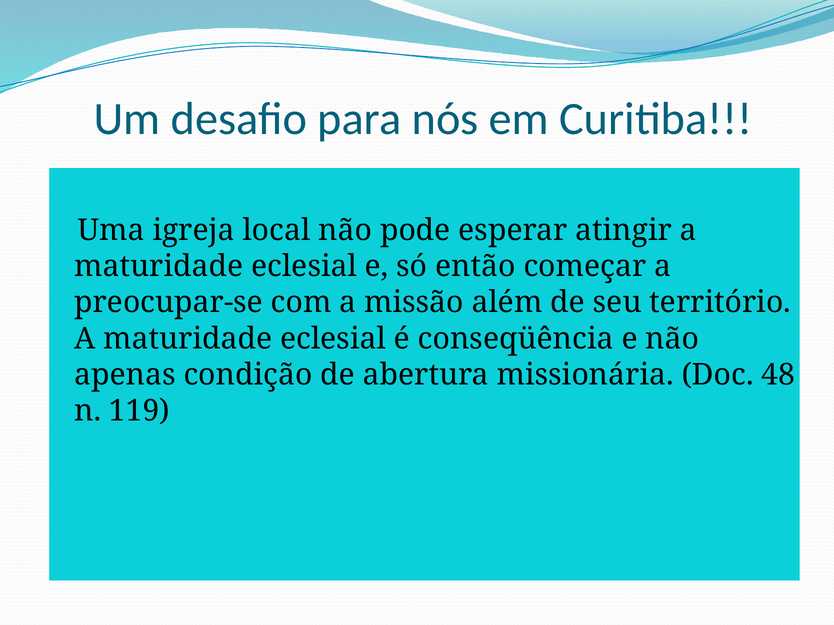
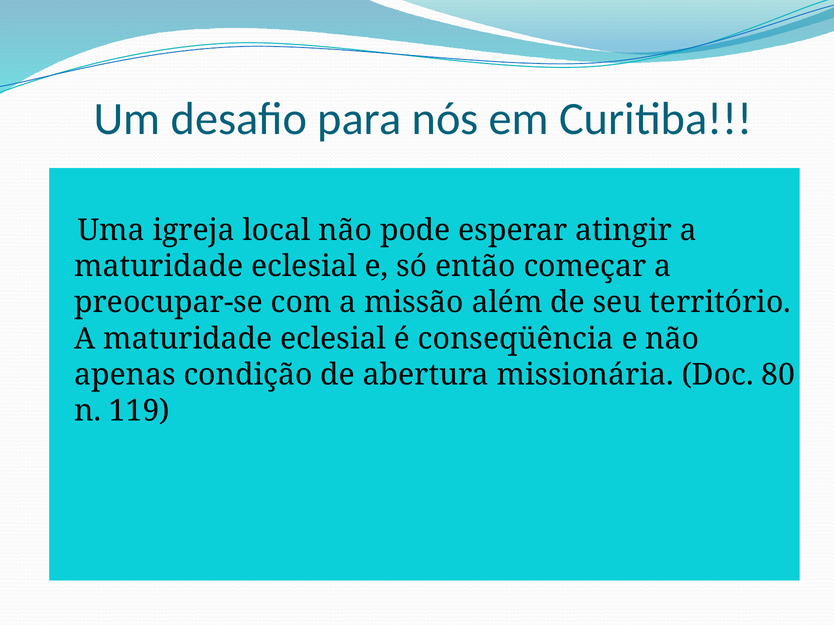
48: 48 -> 80 (778, 375)
